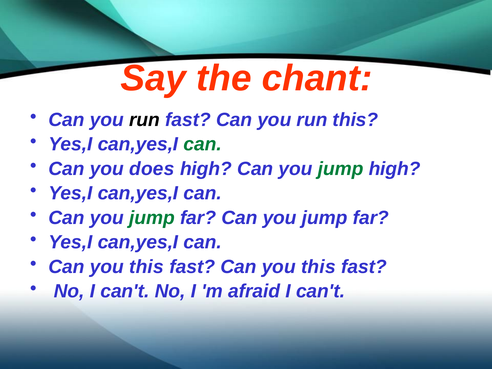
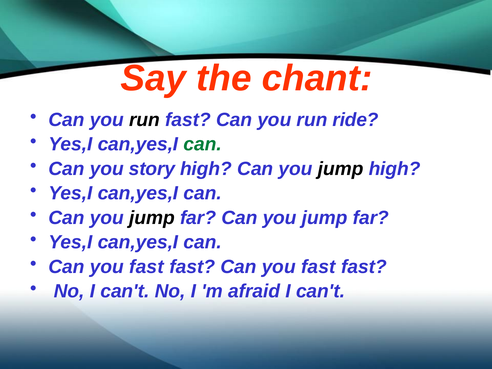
run this: this -> ride (356, 120)
does: does -> story (152, 169)
jump colour: green -> black (341, 169)
jump colour: green -> black (152, 218)
this: this -> fast (146, 267)
fast Can you this: this -> fast (318, 267)
